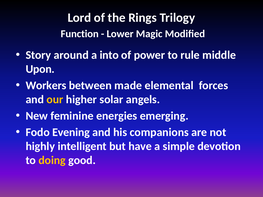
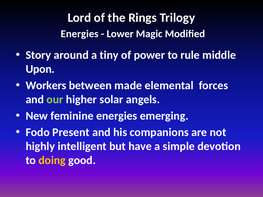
Function: Function -> Energies (80, 34)
into: into -> tiny (109, 55)
our colour: yellow -> light green (55, 100)
Evening: Evening -> Present (71, 132)
